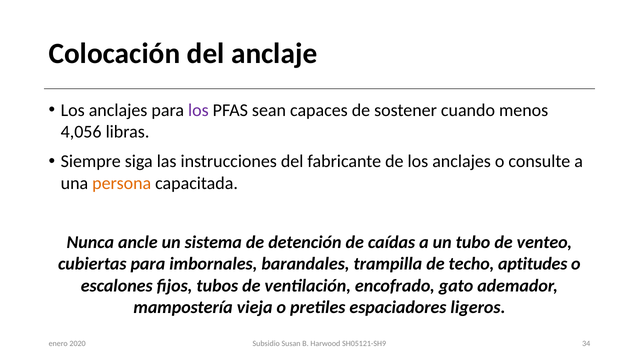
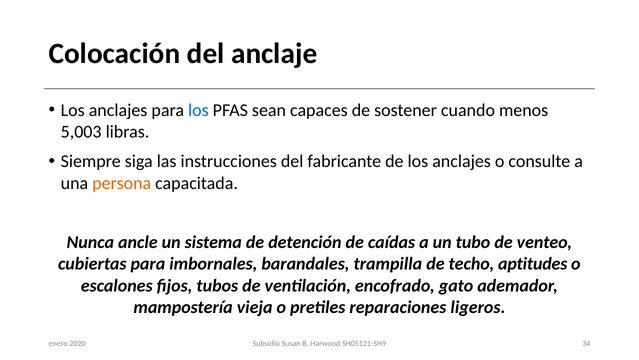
los colour: purple -> blue (198, 110)
4,056: 4,056 -> 5,003 (81, 132)
espaciadores: espaciadores -> reparaciones (398, 307)
